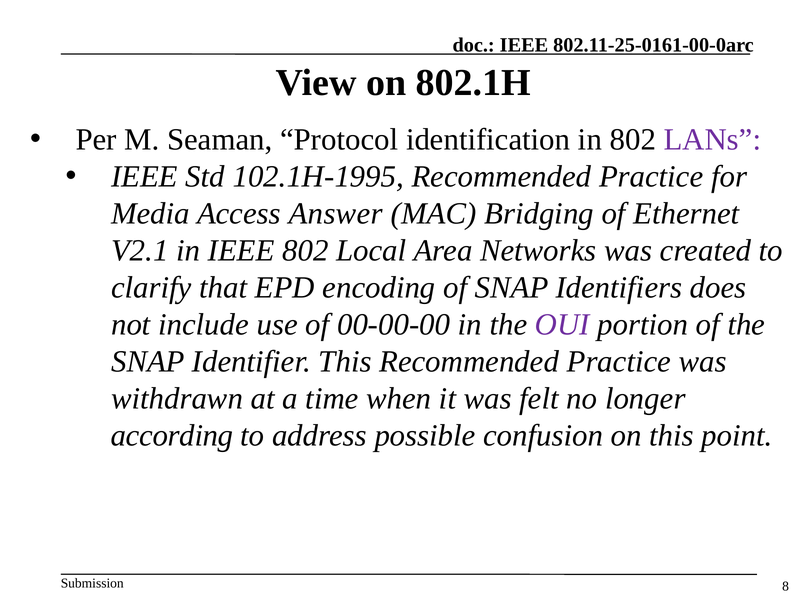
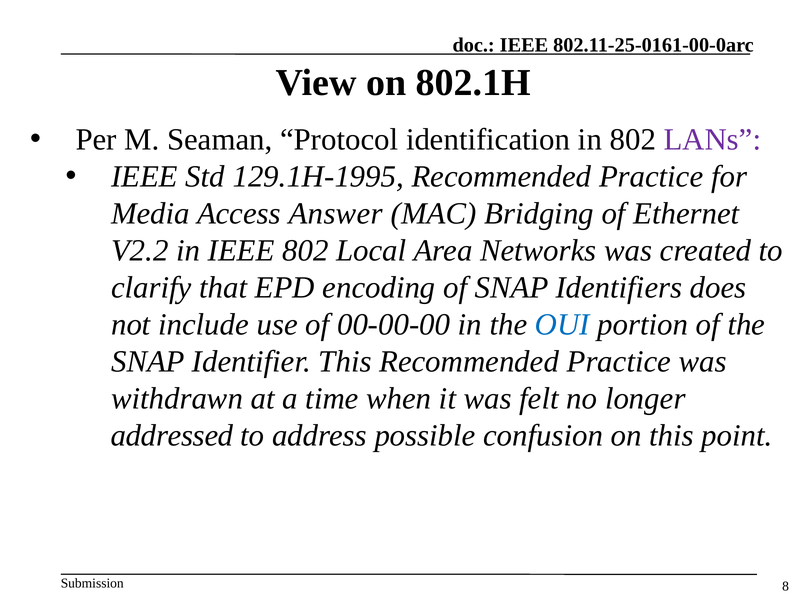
102.1H-1995: 102.1H-1995 -> 129.1H-1995 (318, 177)
V2.1: V2.1 -> V2.2 (140, 251)
OUI colour: purple -> blue (562, 325)
according: according -> addressed (172, 436)
